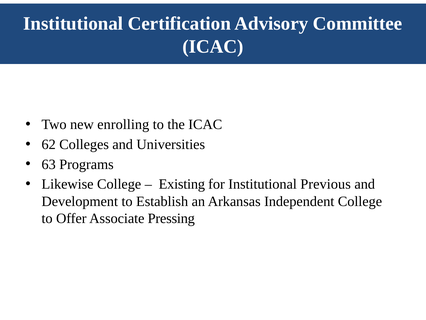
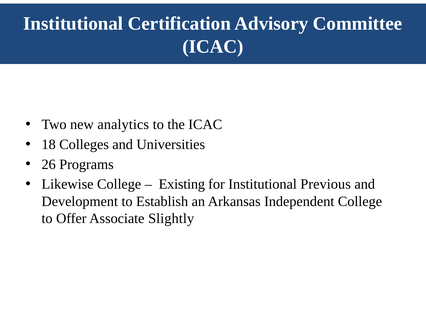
enrolling: enrolling -> analytics (123, 124)
62: 62 -> 18 (49, 144)
63: 63 -> 26 (49, 164)
Pressing: Pressing -> Slightly (171, 218)
